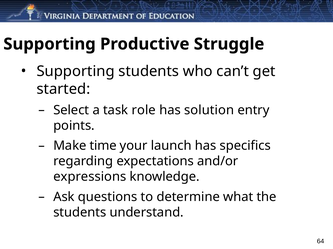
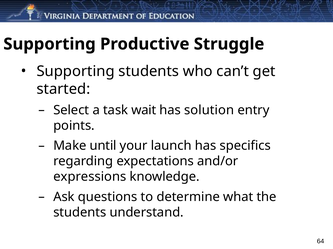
role: role -> wait (144, 110)
time: time -> until (103, 146)
